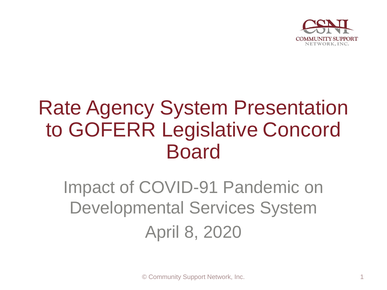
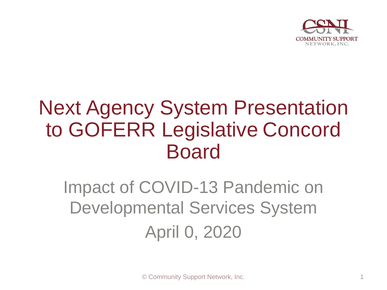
Rate: Rate -> Next (60, 108)
COVID-91: COVID-91 -> COVID-13 (179, 188)
8: 8 -> 0 (191, 232)
